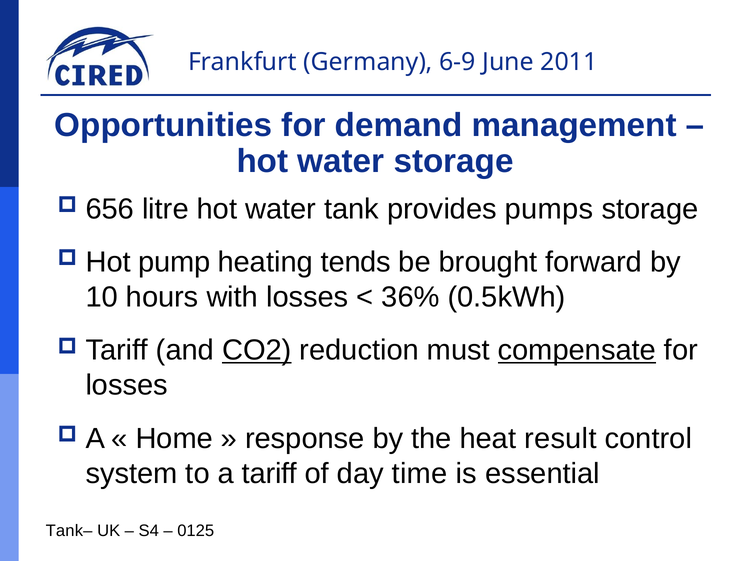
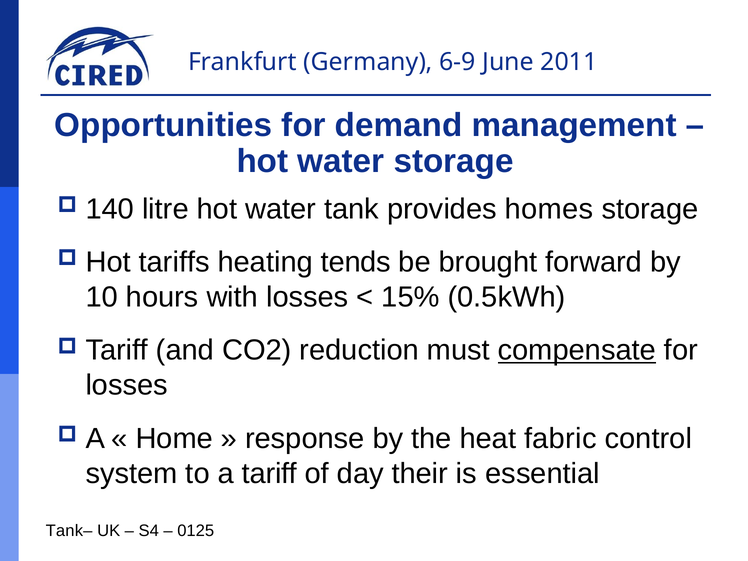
656: 656 -> 140 (110, 209)
pumps: pumps -> homes (549, 209)
pump: pump -> tariffs (174, 262)
36%: 36% -> 15% (411, 297)
CO2 underline: present -> none (257, 350)
result: result -> fabric (560, 438)
time: time -> their (420, 473)
